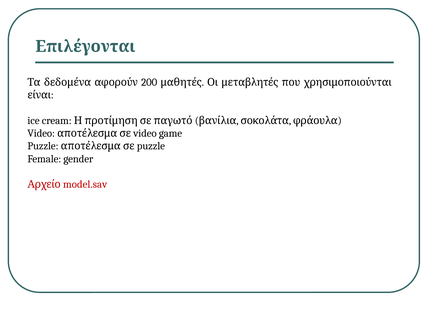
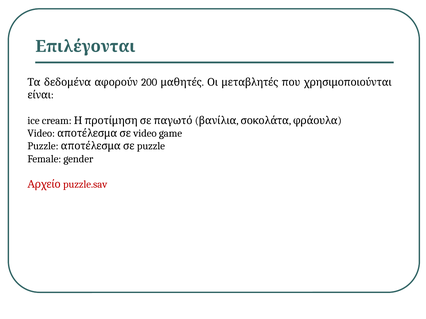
model.sav: model.sav -> puzzle.sav (85, 185)
